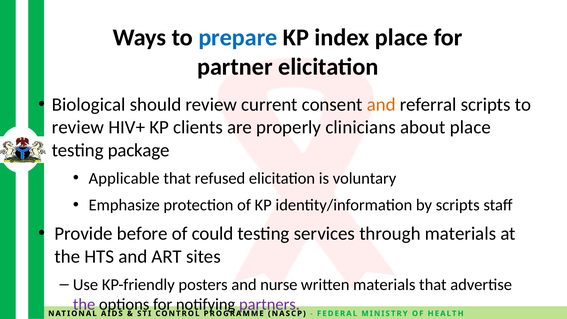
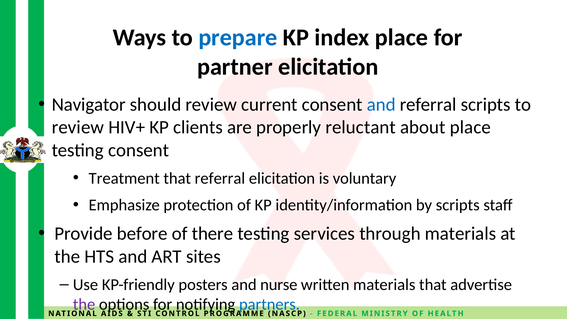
Biological: Biological -> Navigator (89, 105)
and colour: orange -> blue (381, 105)
clinicians: clinicians -> reluctant (361, 127)
testing package: package -> consent (139, 150)
Applicable: Applicable -> Treatment (124, 178)
that refused: refused -> referral (220, 178)
could: could -> there (213, 234)
partners colour: purple -> blue (269, 304)
